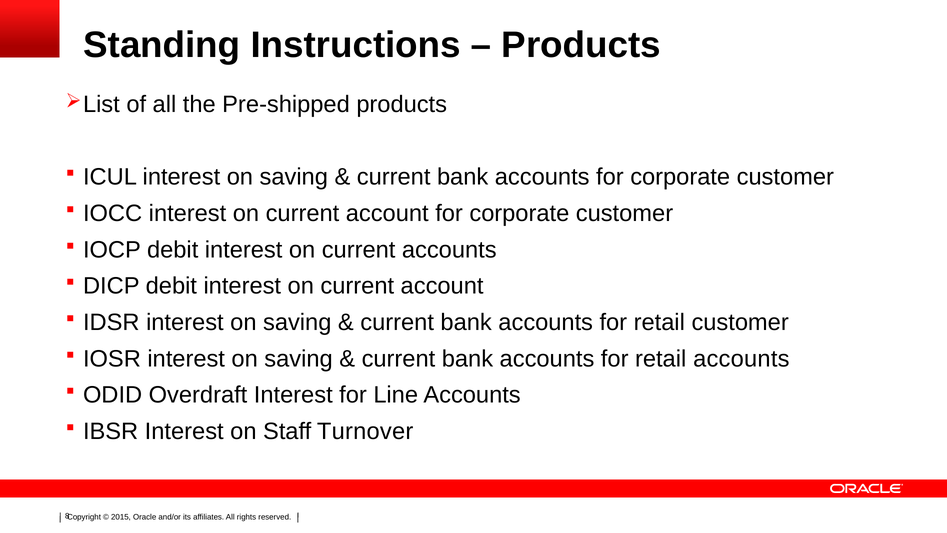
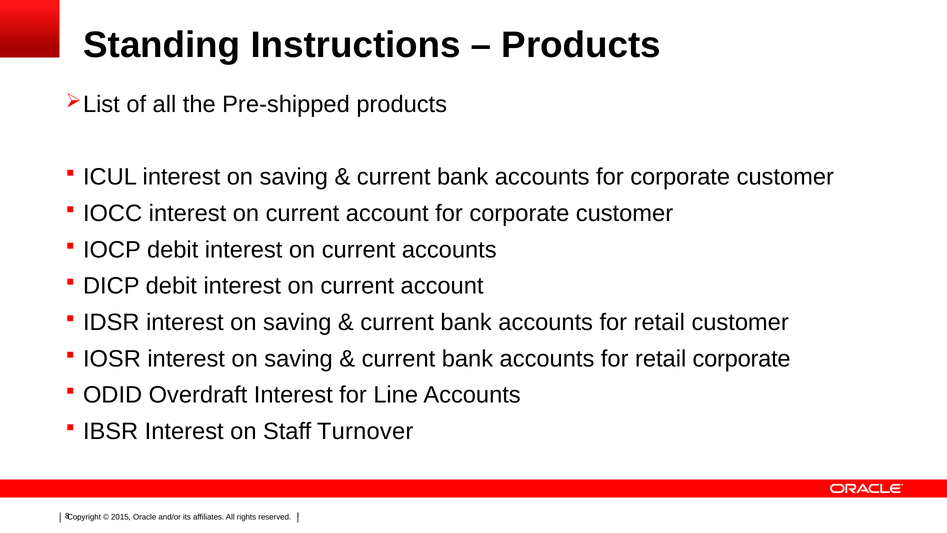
retail accounts: accounts -> corporate (742, 359)
